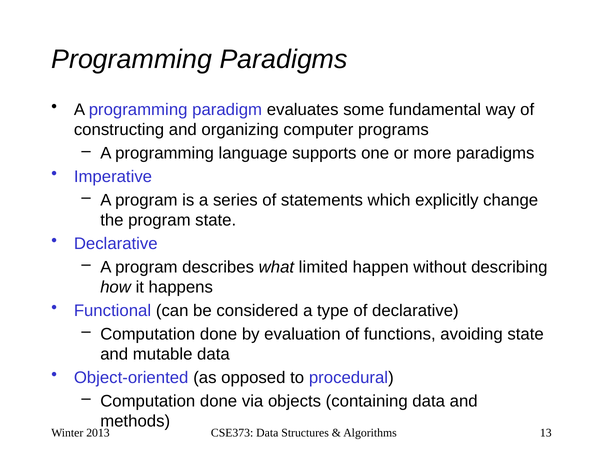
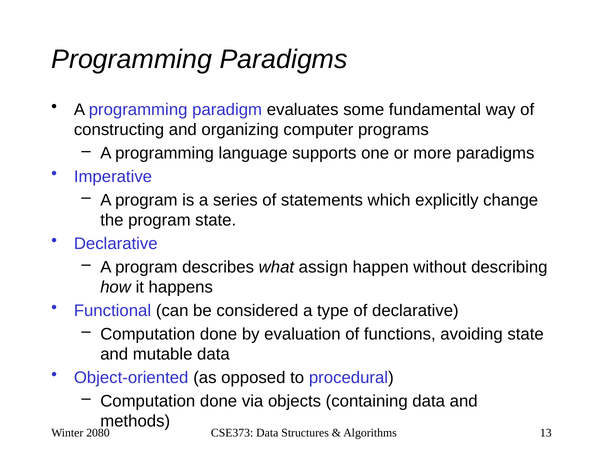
limited: limited -> assign (323, 267)
2013: 2013 -> 2080 (98, 433)
